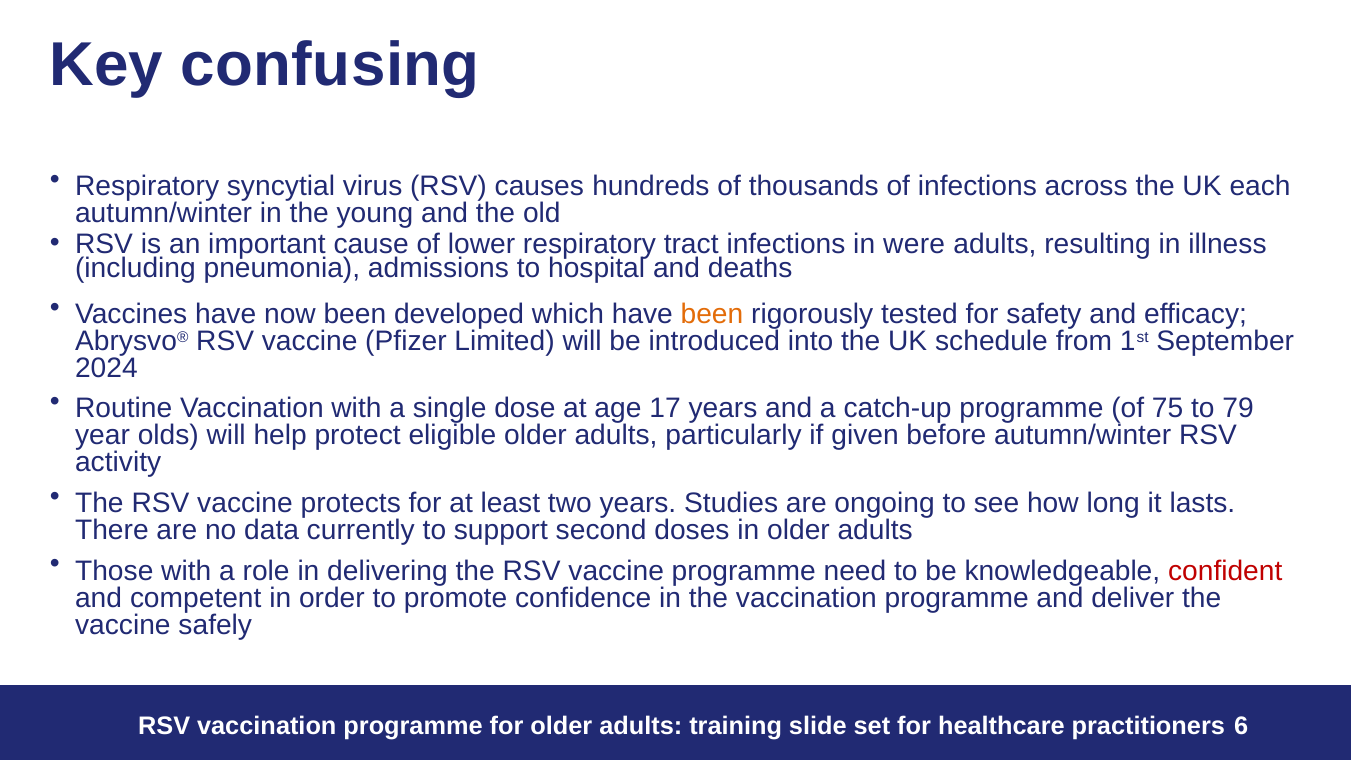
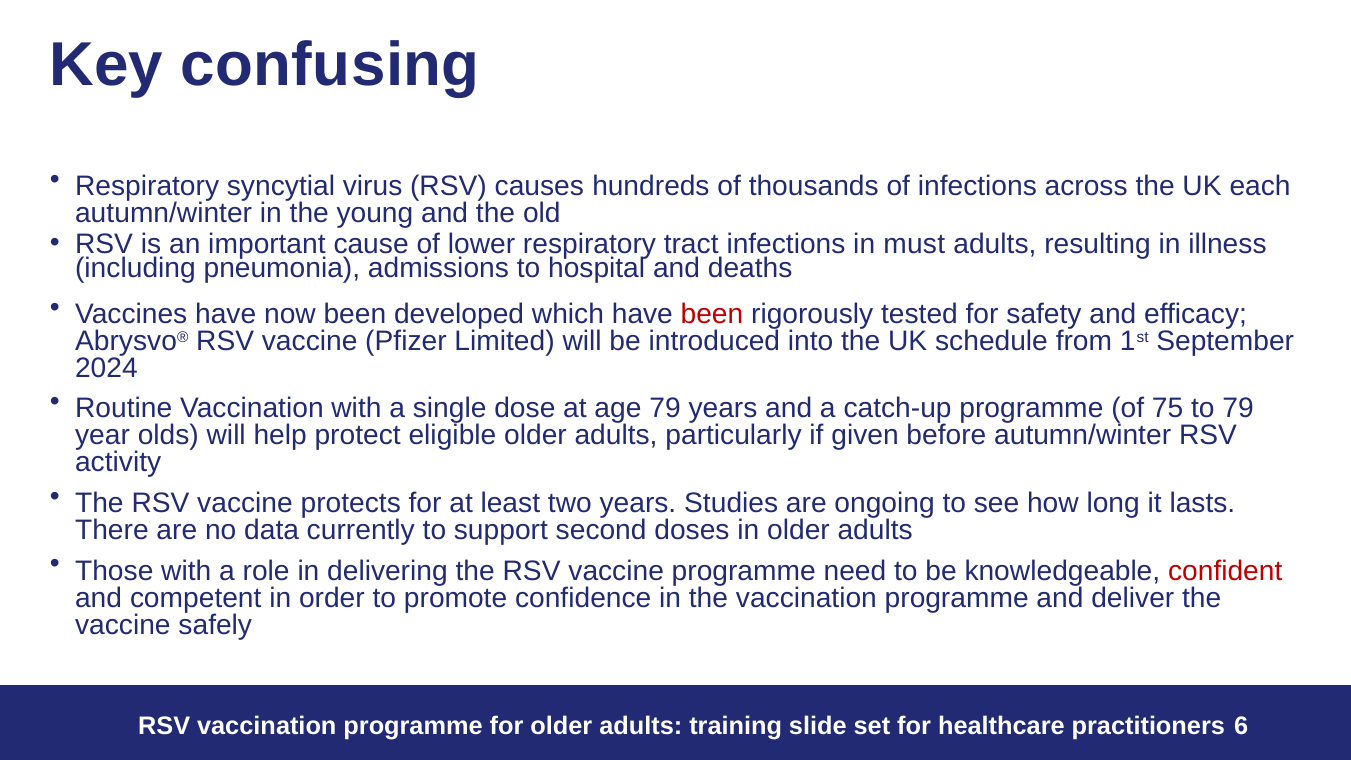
were: were -> must (914, 244)
been colour: orange -> red (712, 314)
age 17: 17 -> 79 (665, 409)
